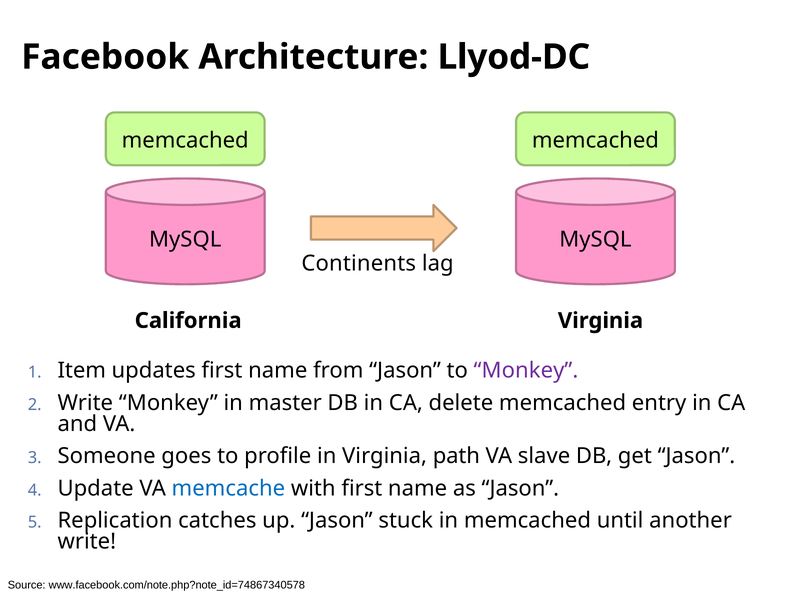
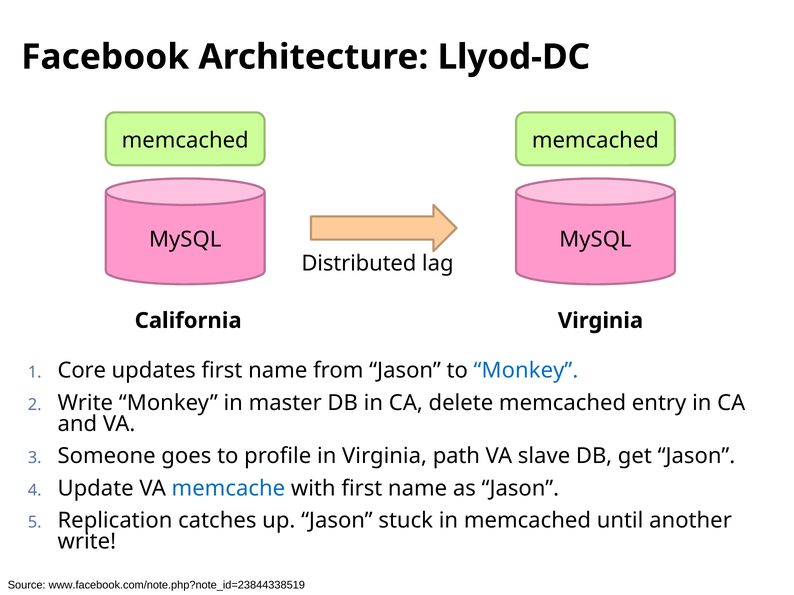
Continents: Continents -> Distributed (359, 264)
Item: Item -> Core (82, 371)
Monkey colour: purple -> blue (526, 371)
www.facebook.com/note.php?note_id=74867340578: www.facebook.com/note.php?note_id=74867340578 -> www.facebook.com/note.php?note_id=23844338519 (177, 585)
